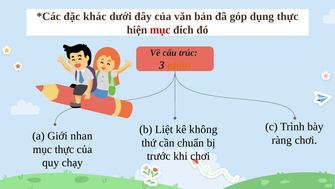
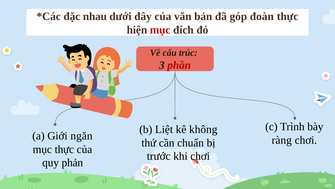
khác: khác -> nhau (95, 16)
dụng: dụng -> đoàn (262, 16)
phần colour: orange -> red (179, 65)
nhan: nhan -> ngăn (81, 136)
chạy: chạy -> phản (72, 162)
